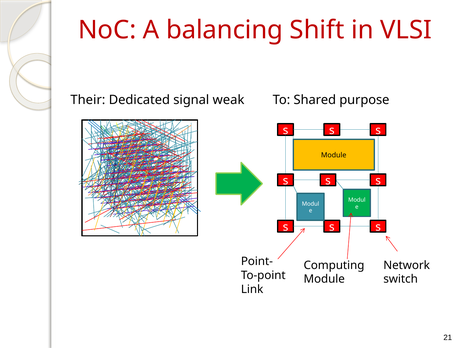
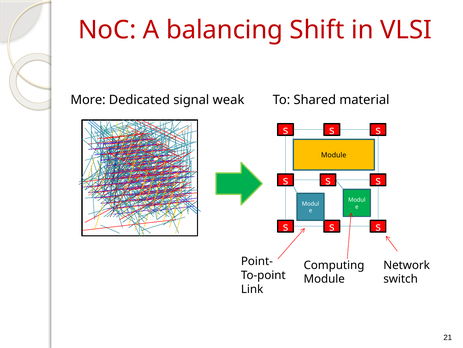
Their: Their -> More (88, 100)
purpose: purpose -> material (364, 100)
